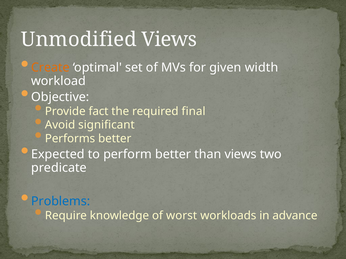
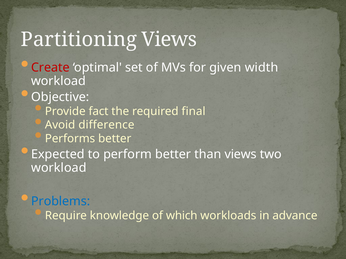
Unmodified: Unmodified -> Partitioning (79, 39)
Create colour: orange -> red (50, 68)
significant: significant -> difference (106, 125)
predicate: predicate -> workload (59, 168)
worst: worst -> which (182, 216)
